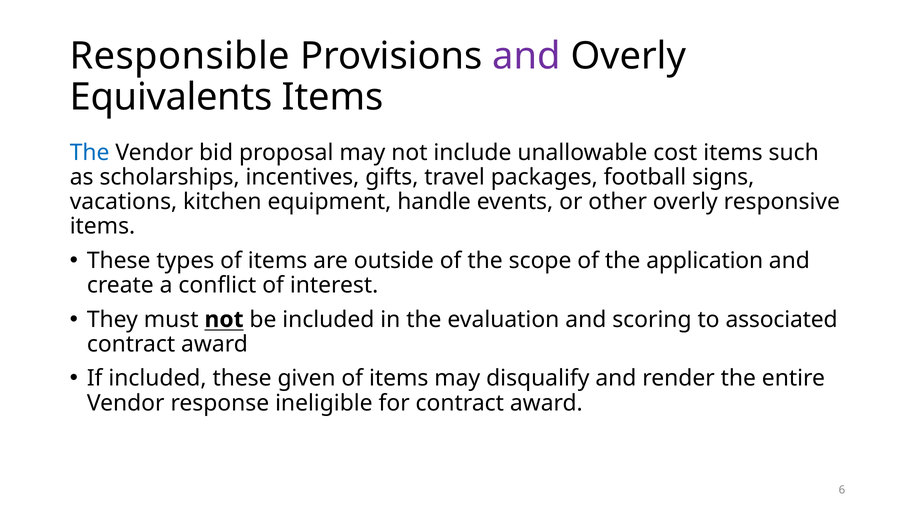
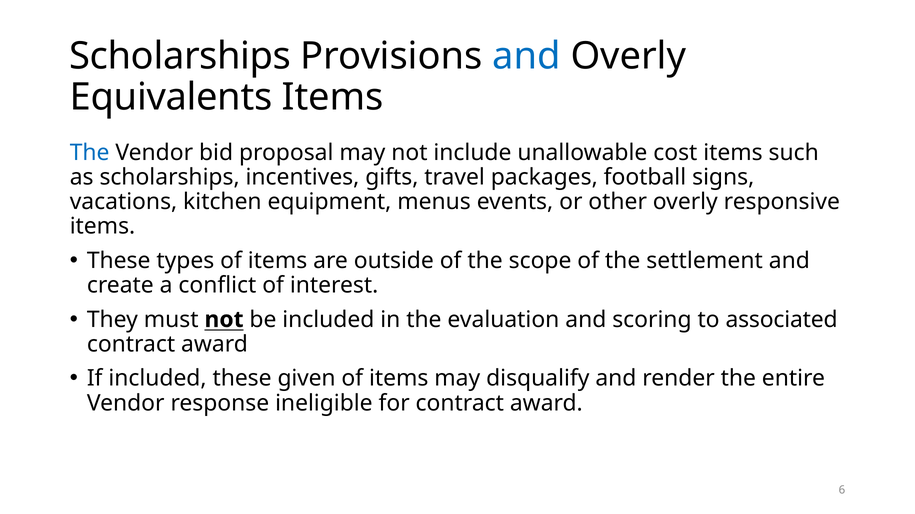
Responsible: Responsible -> Scholarships (180, 56)
and colour: purple -> blue (527, 56)
handle: handle -> menus (434, 202)
application: application -> settlement (705, 261)
